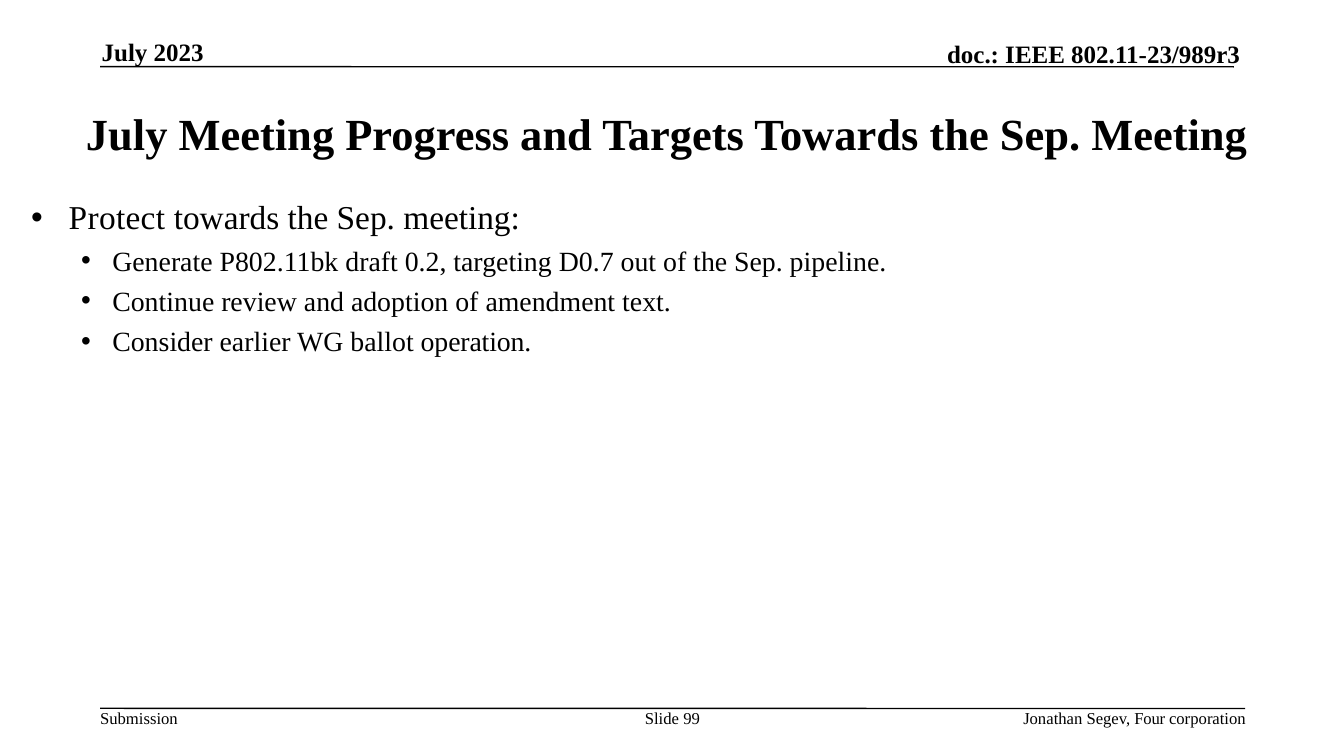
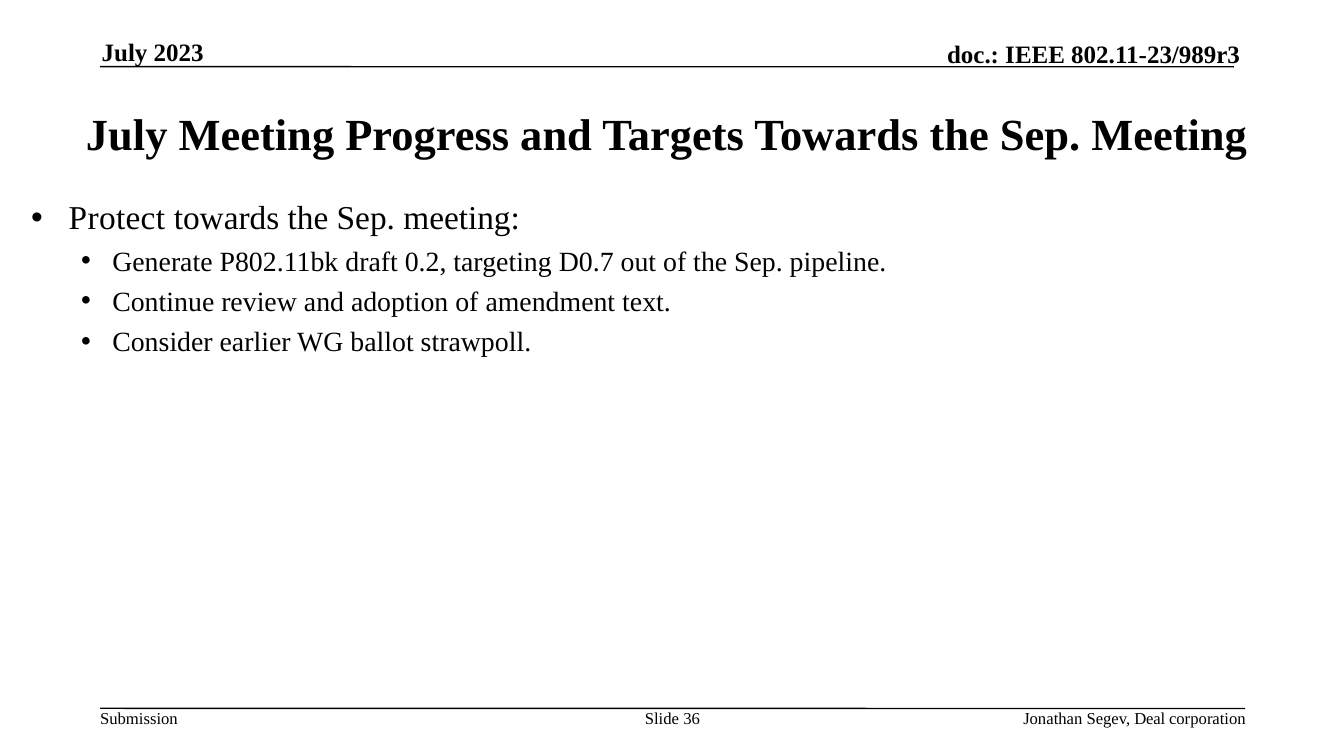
operation: operation -> strawpoll (476, 343)
99: 99 -> 36 (692, 720)
Four: Four -> Deal (1150, 720)
